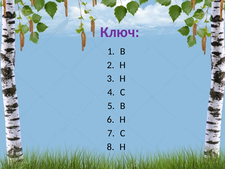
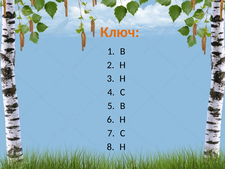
Ключ colour: purple -> orange (120, 32)
